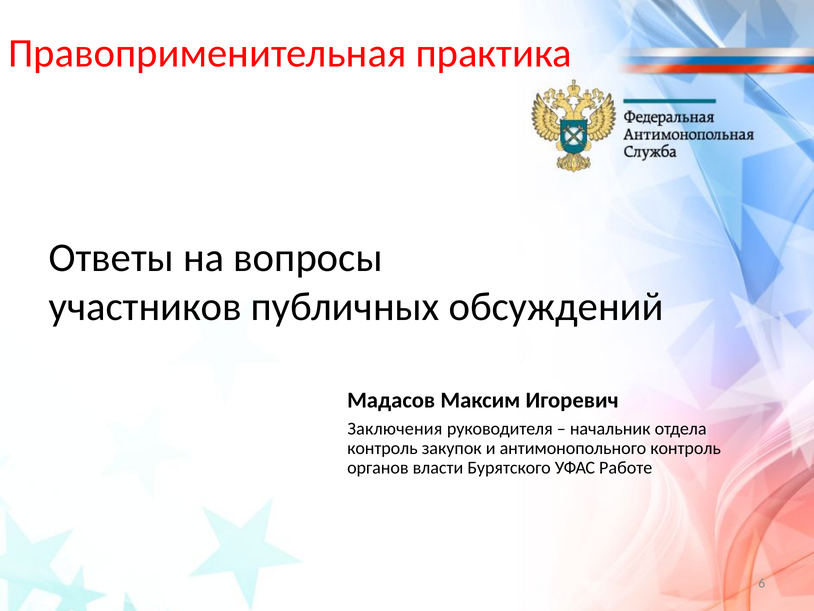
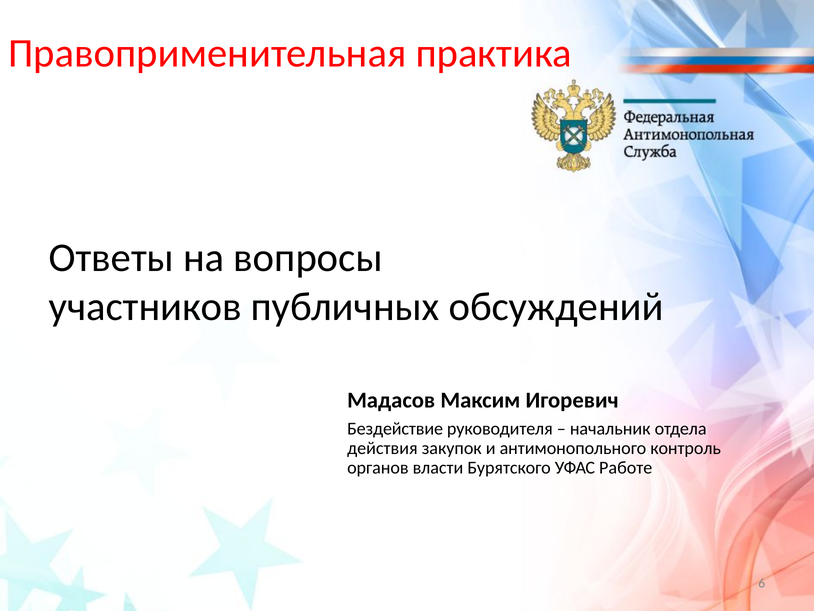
Заключения: Заключения -> Бездействие (395, 429)
контроль: контроль -> действия (382, 448)
